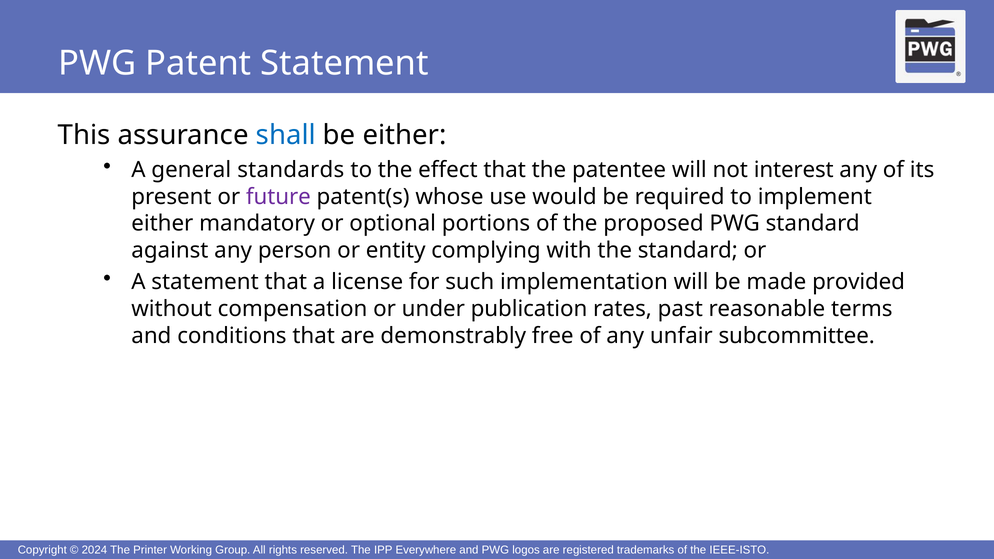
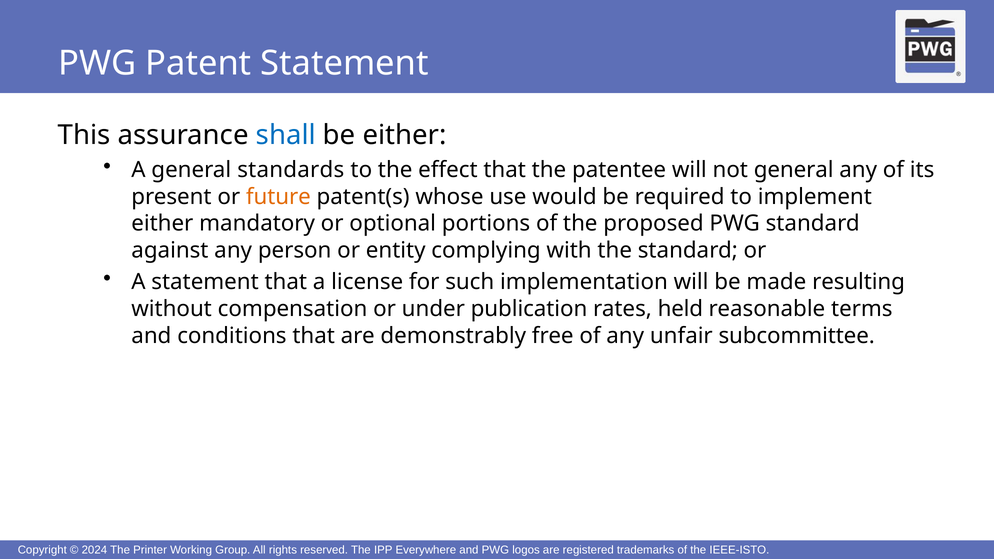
not interest: interest -> general (794, 170)
future colour: purple -> orange (278, 197)
provided: provided -> resulting (859, 282)
past: past -> held (680, 309)
